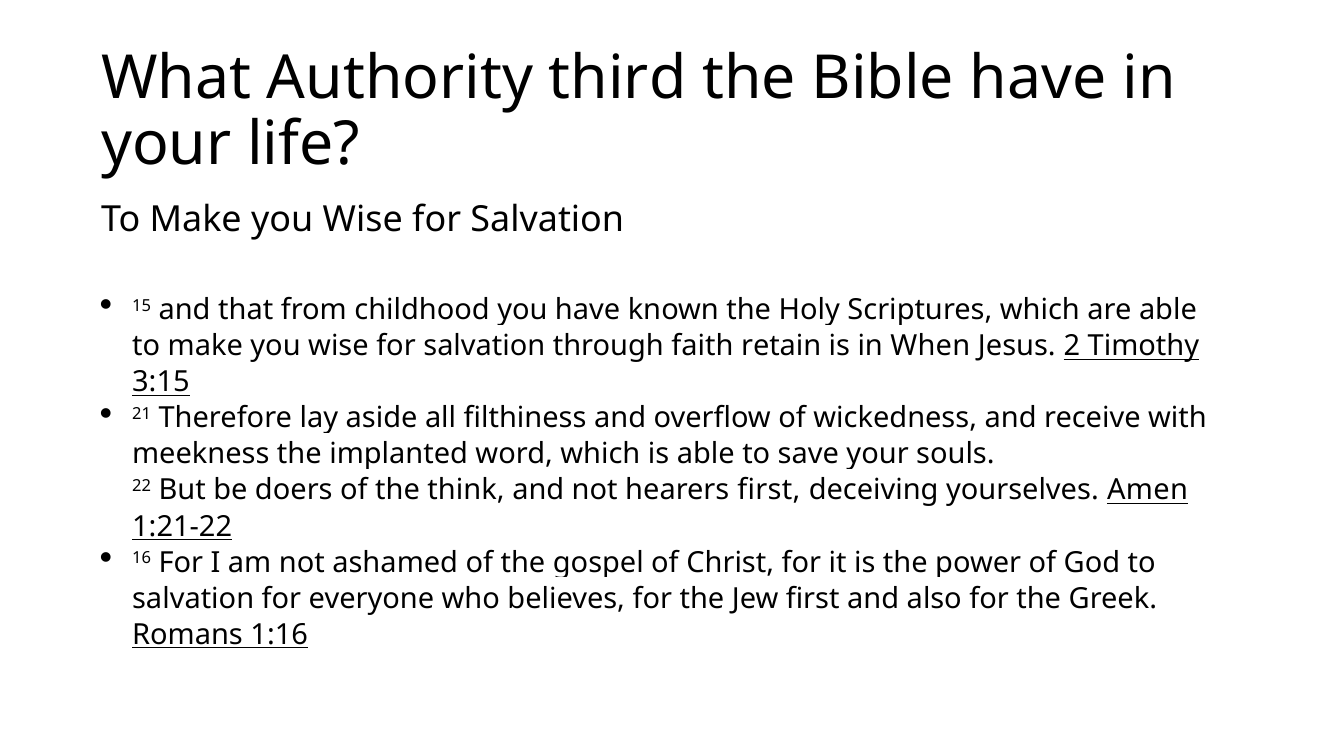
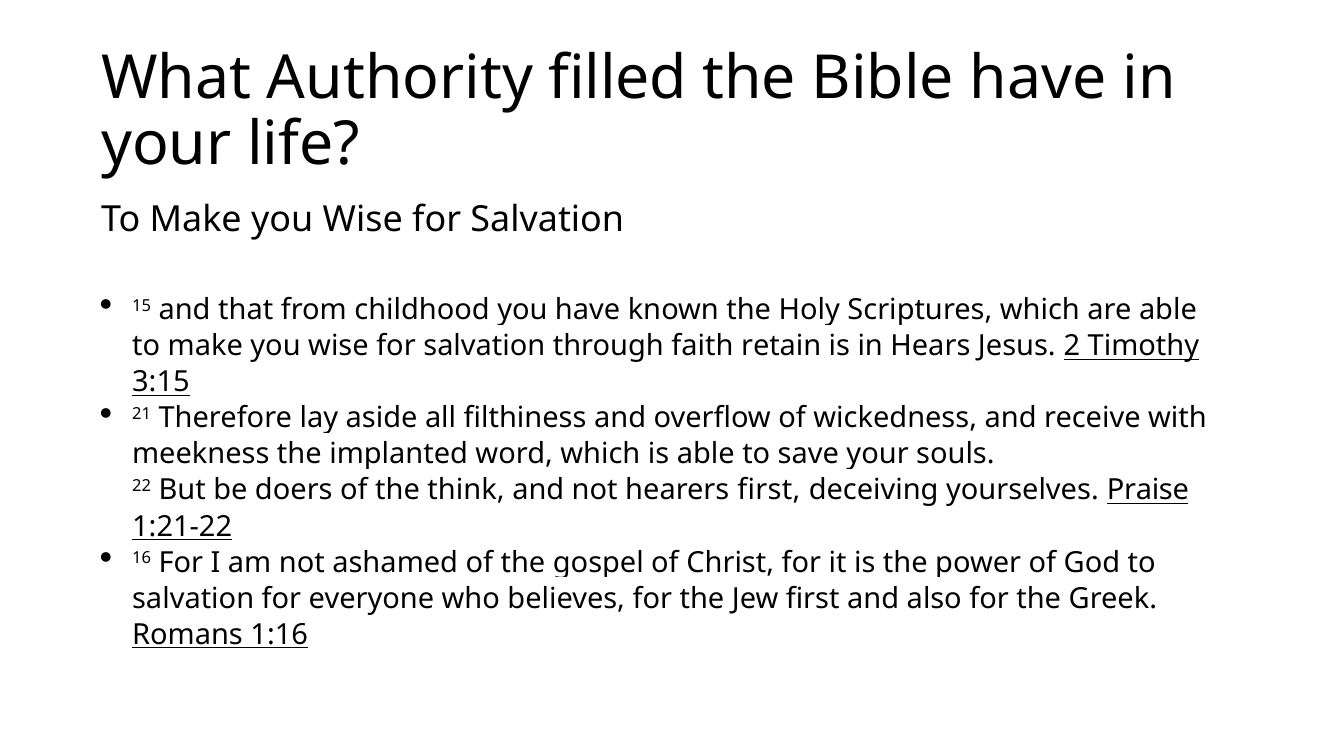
third: third -> filled (618, 79)
When: When -> Hears (930, 346)
Amen: Amen -> Praise (1148, 490)
